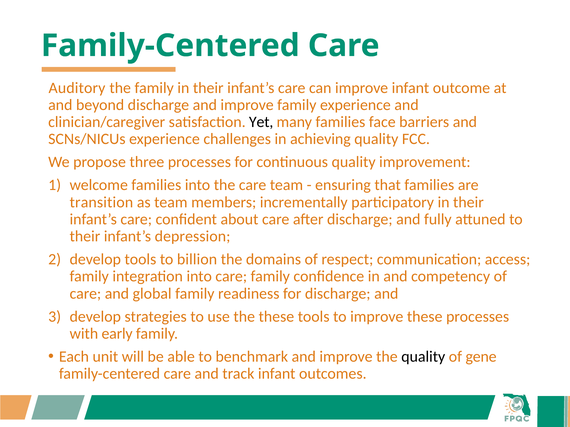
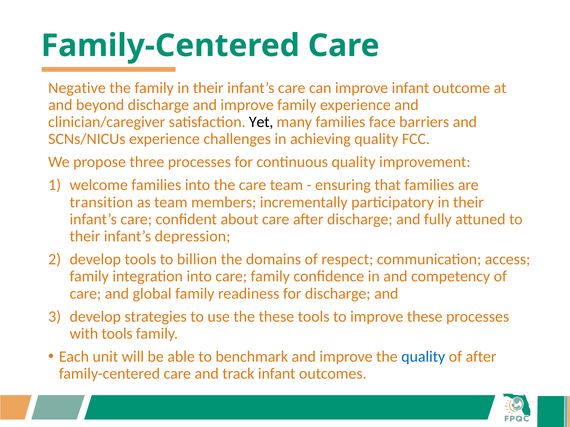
Auditory: Auditory -> Negative (77, 88)
with early: early -> tools (117, 334)
quality colour: black -> blue (423, 357)
of gene: gene -> after (481, 357)
